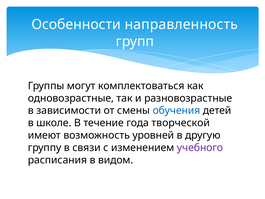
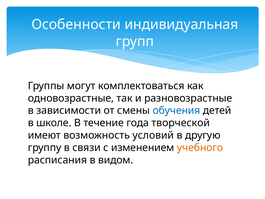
направленность: направленность -> индивидуальная (181, 25)
уровней: уровней -> условий (153, 135)
учебного colour: purple -> orange (200, 147)
